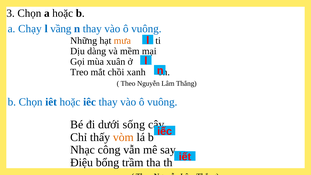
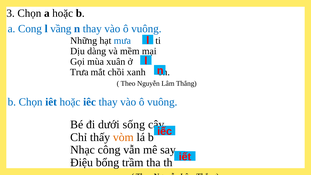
Chạy: Chạy -> Cong (30, 29)
mưa colour: orange -> blue (122, 41)
Treo: Treo -> Trưa (79, 72)
